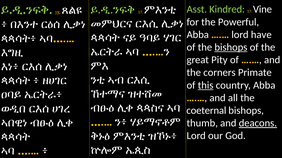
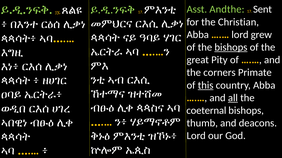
Kindred: Kindred -> Andthe (227, 9)
Vine: Vine -> Sent (262, 9)
Powerful: Powerful -> Christian (238, 22)
have: have -> grew (261, 35)
all underline: none -> present (233, 98)
deacons underline: present -> none (258, 124)
